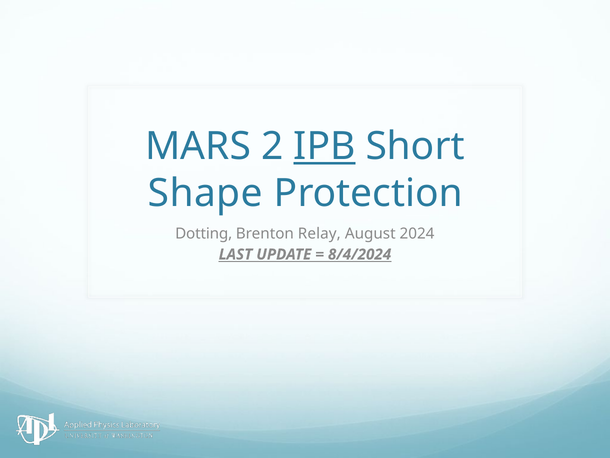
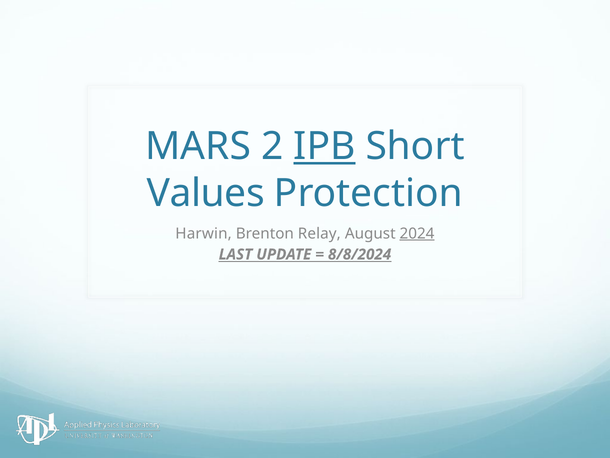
Shape: Shape -> Values (206, 193)
Dotting: Dotting -> Harwin (204, 233)
2024 underline: none -> present (417, 233)
8/4/2024: 8/4/2024 -> 8/8/2024 (360, 254)
